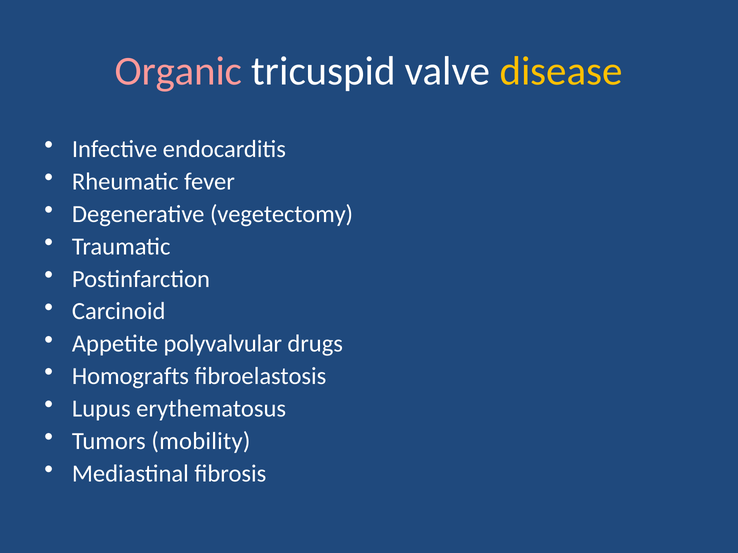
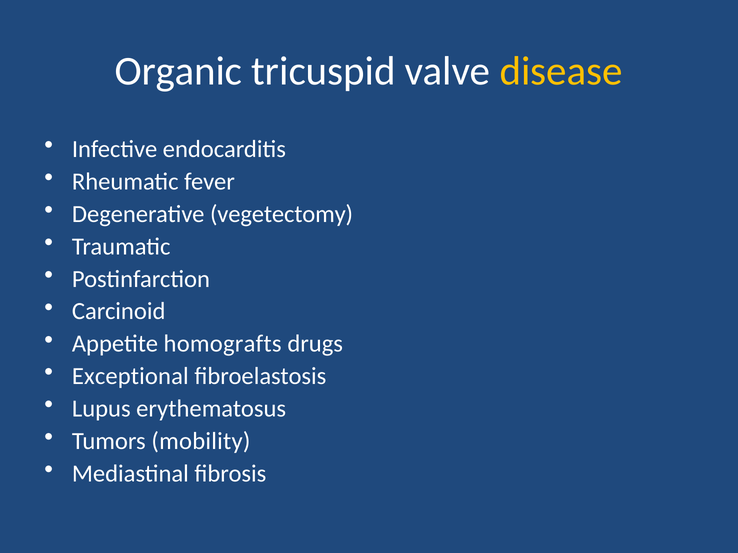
Organic colour: pink -> white (178, 71)
polyvalvular: polyvalvular -> homografts (223, 344)
Homografts: Homografts -> Exceptional (130, 377)
